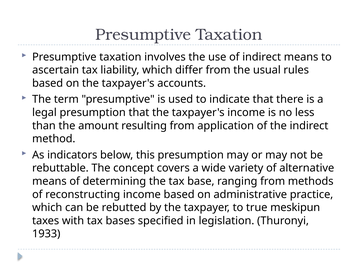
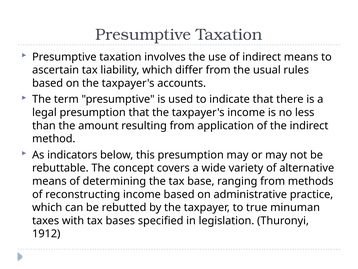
meskipun: meskipun -> minuman (295, 207)
1933: 1933 -> 1912 (46, 233)
